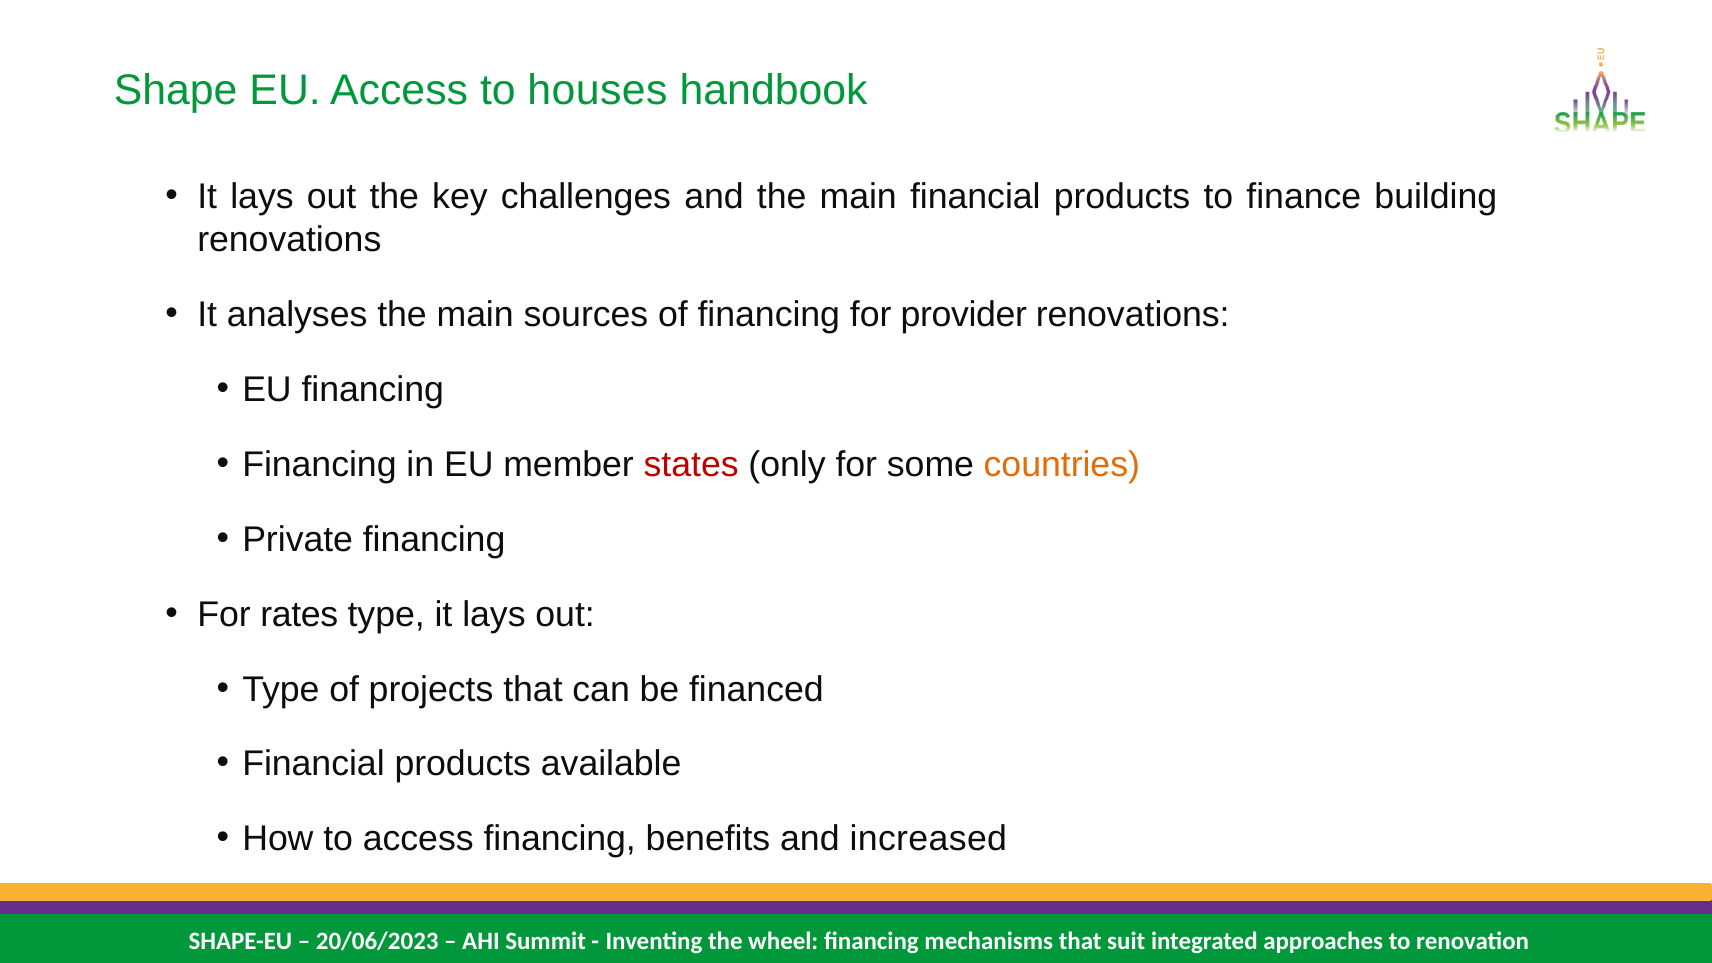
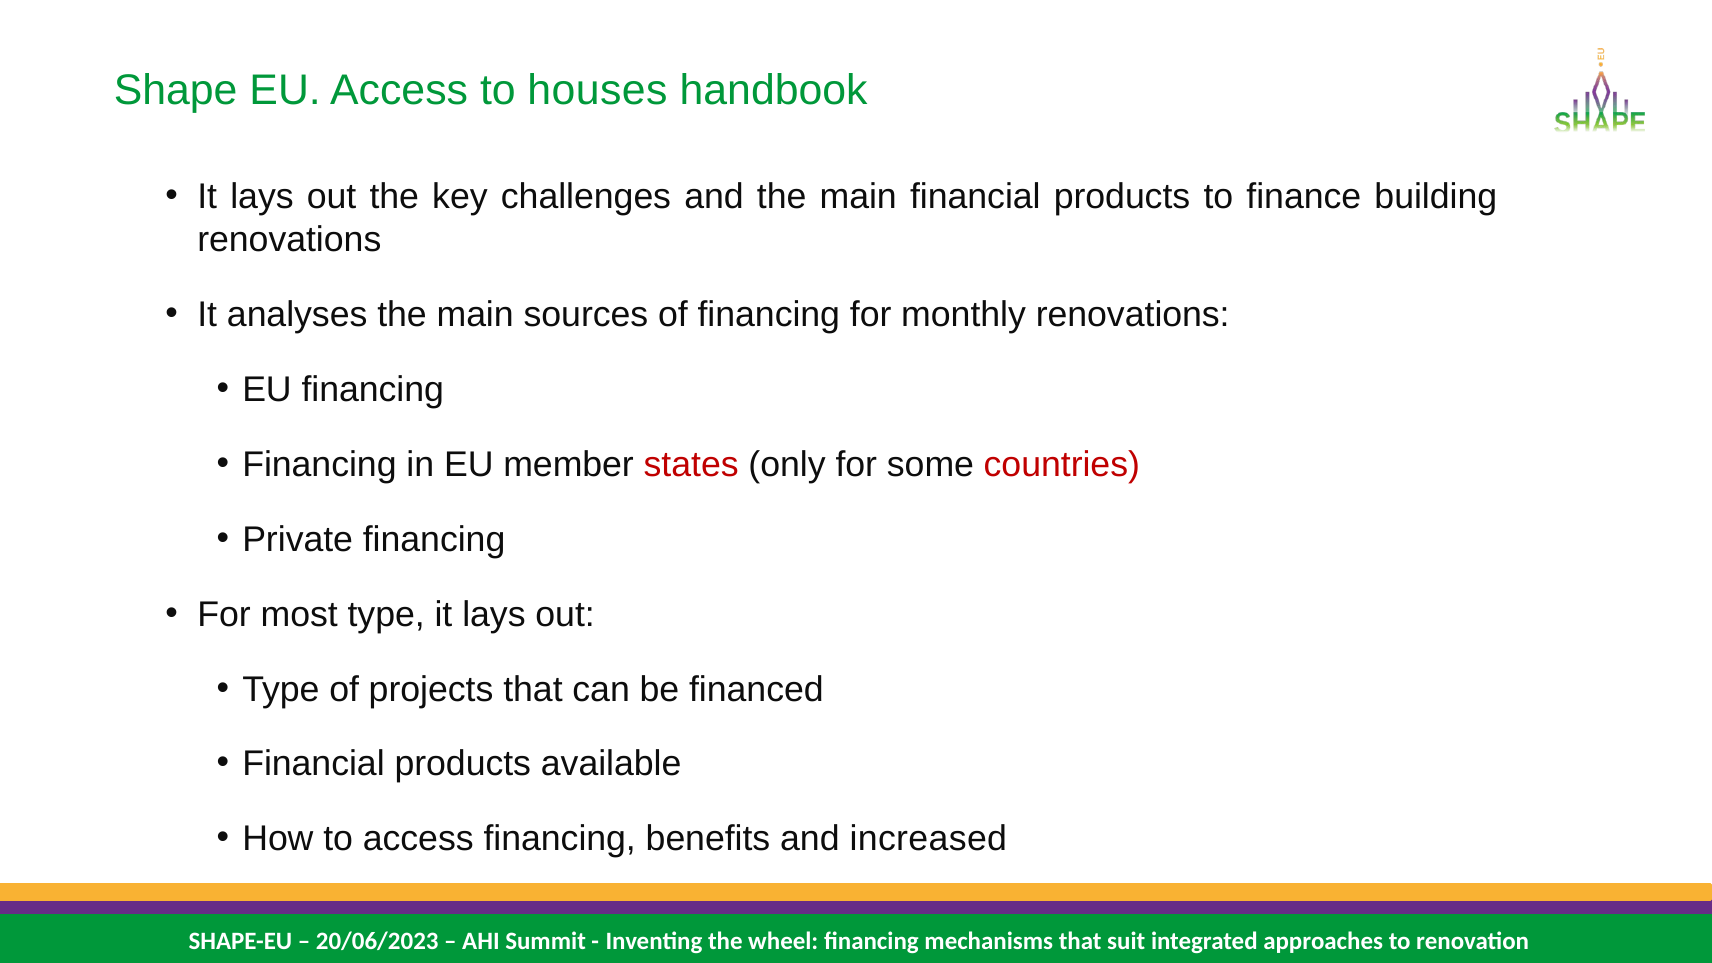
provider: provider -> monthly (964, 315)
countries colour: orange -> red (1062, 465)
rates: rates -> most (299, 614)
